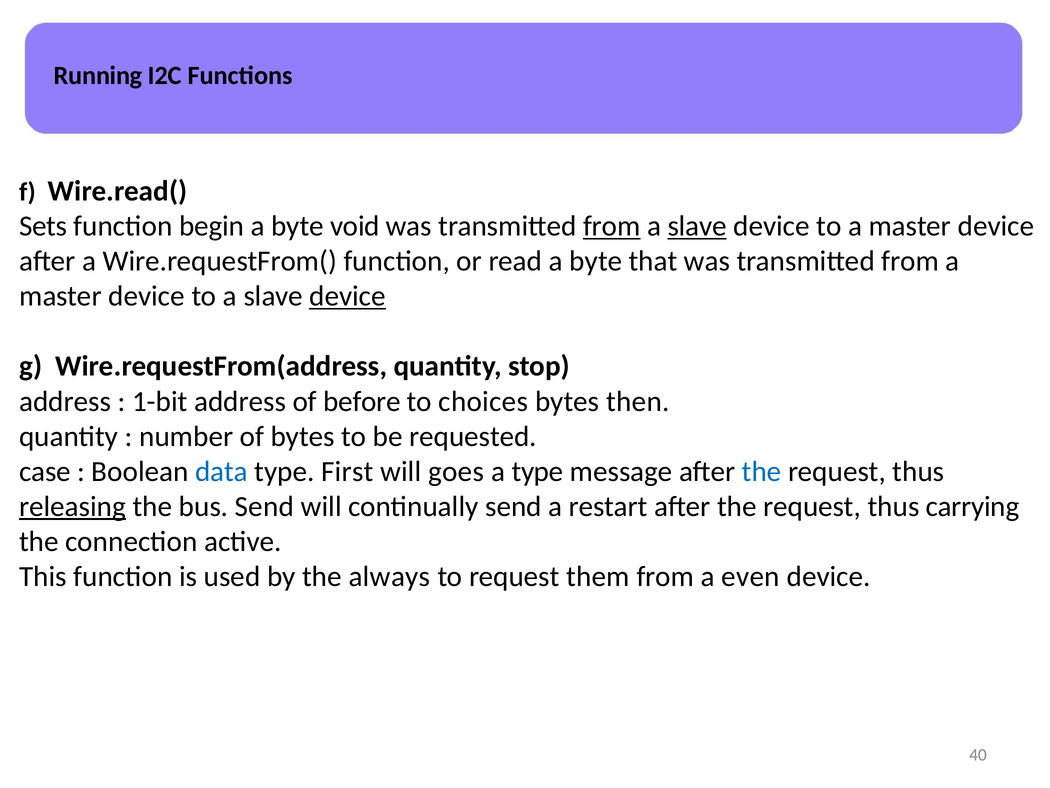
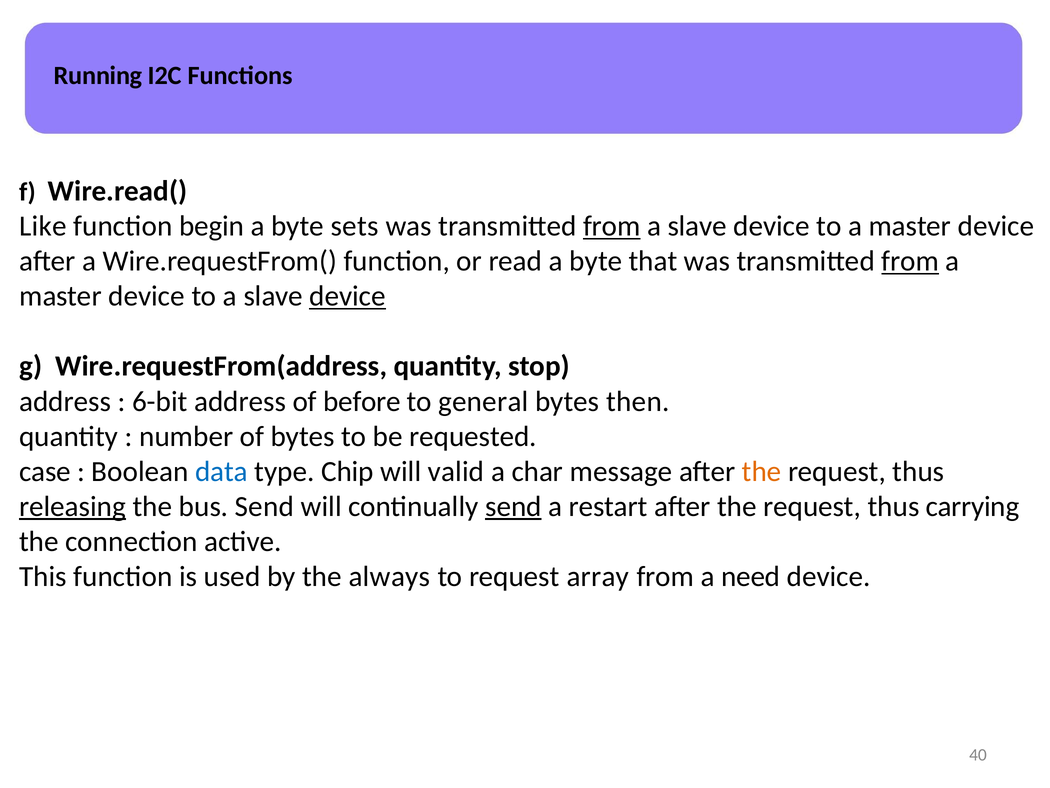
Sets: Sets -> Like (43, 226)
void: void -> sets (355, 226)
slave underline: present -> none (697, 226)
from underline: none -> present (910, 261)
1-bit: 1-bit -> 6-bit (160, 401)
choices: choices -> general (483, 401)
First: First -> Chip (347, 471)
goes: goes -> valid (456, 471)
a type: type -> char (537, 471)
the colour: blue -> orange (762, 471)
send underline: none -> present (513, 506)
them: them -> array (598, 576)
even: even -> need (751, 576)
